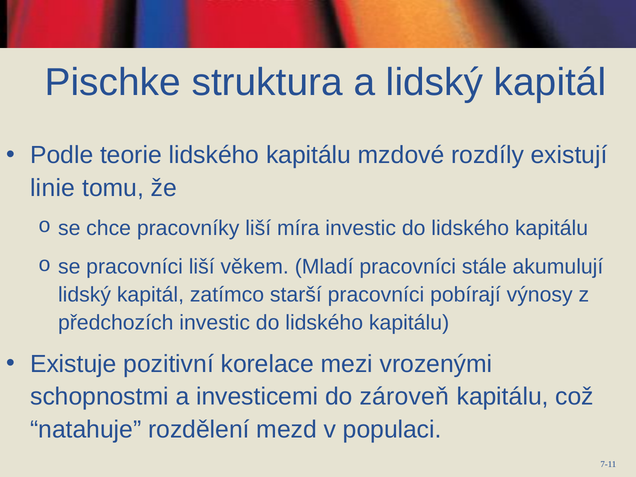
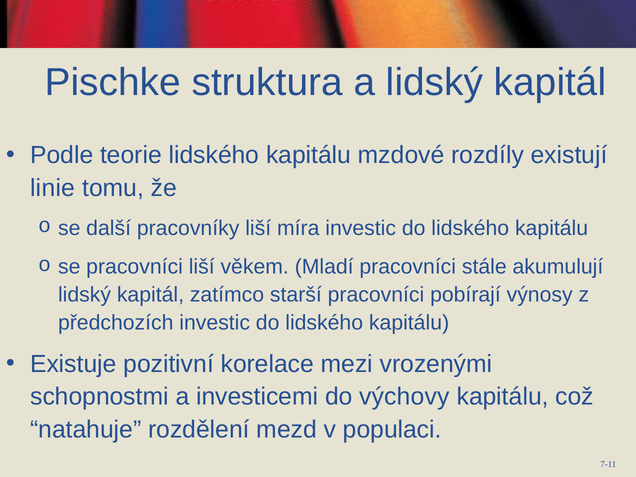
chce: chce -> další (109, 228)
zároveň: zároveň -> výchovy (405, 397)
